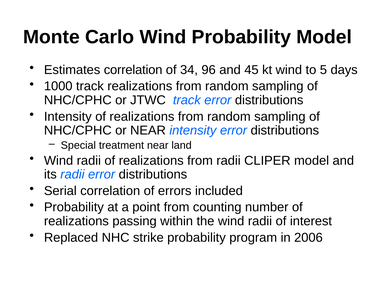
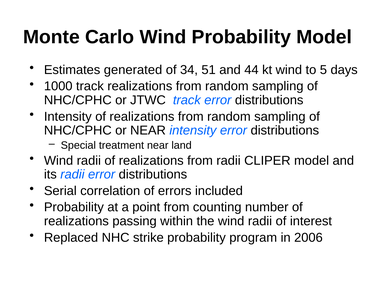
Estimates correlation: correlation -> generated (133, 70)
96: 96 -> 51 (209, 70)
45: 45 -> 44 (251, 70)
